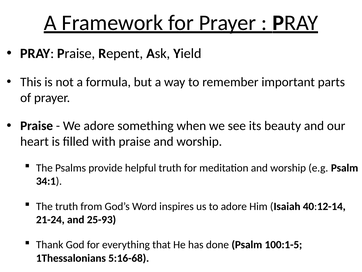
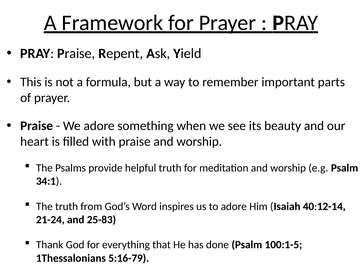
25-93: 25-93 -> 25-83 (101, 219)
5:16-68: 5:16-68 -> 5:16-79 (129, 258)
